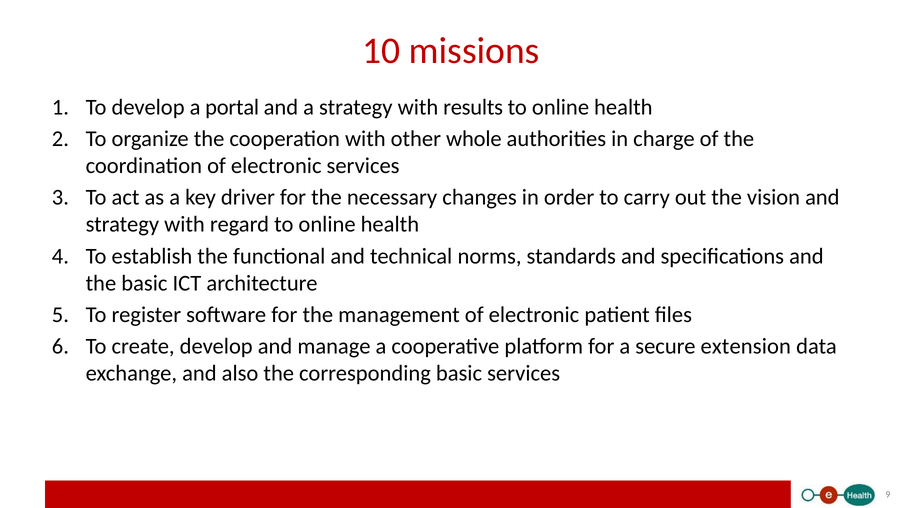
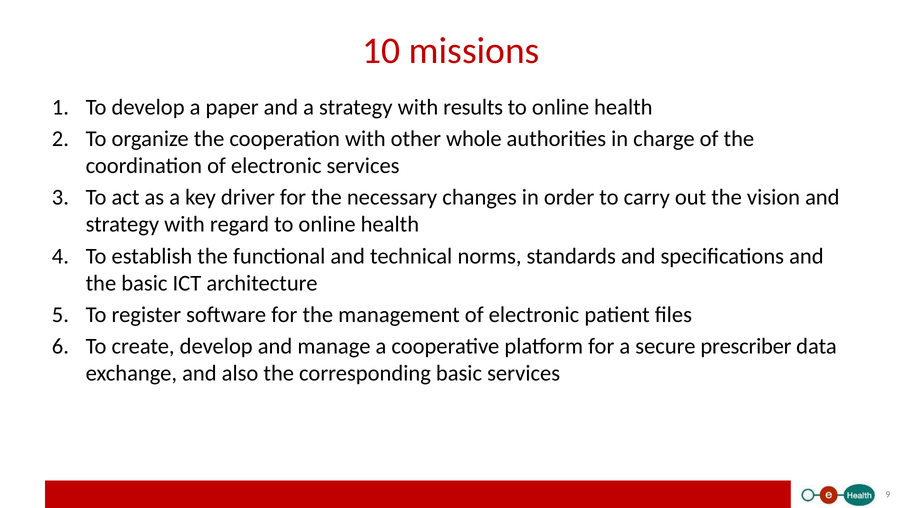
portal: portal -> paper (232, 107)
extension: extension -> prescriber (746, 346)
